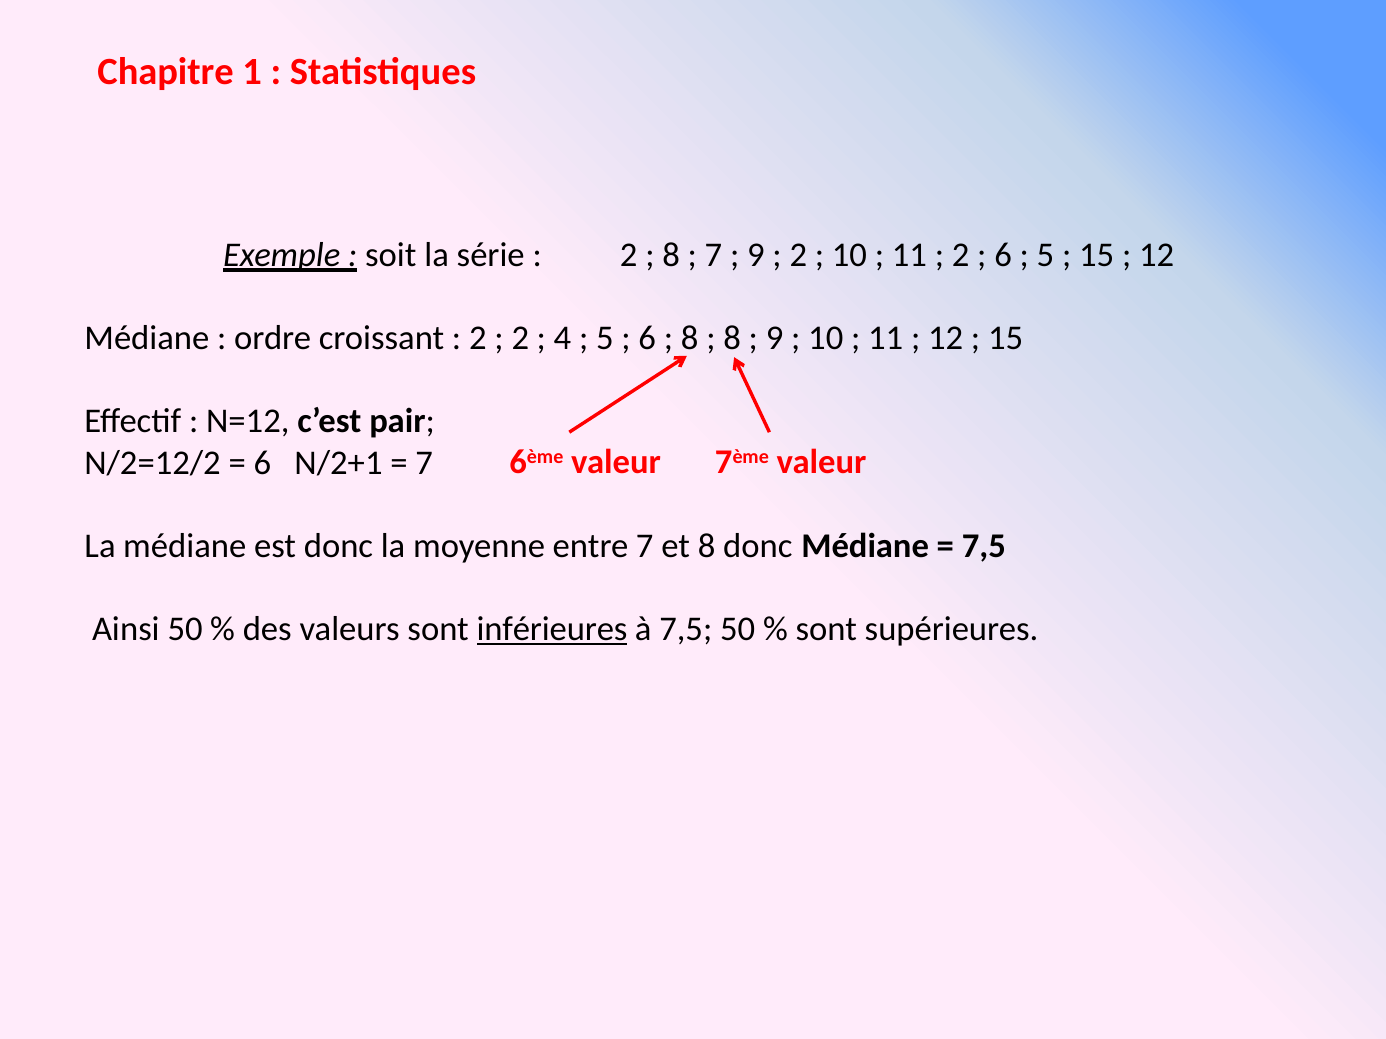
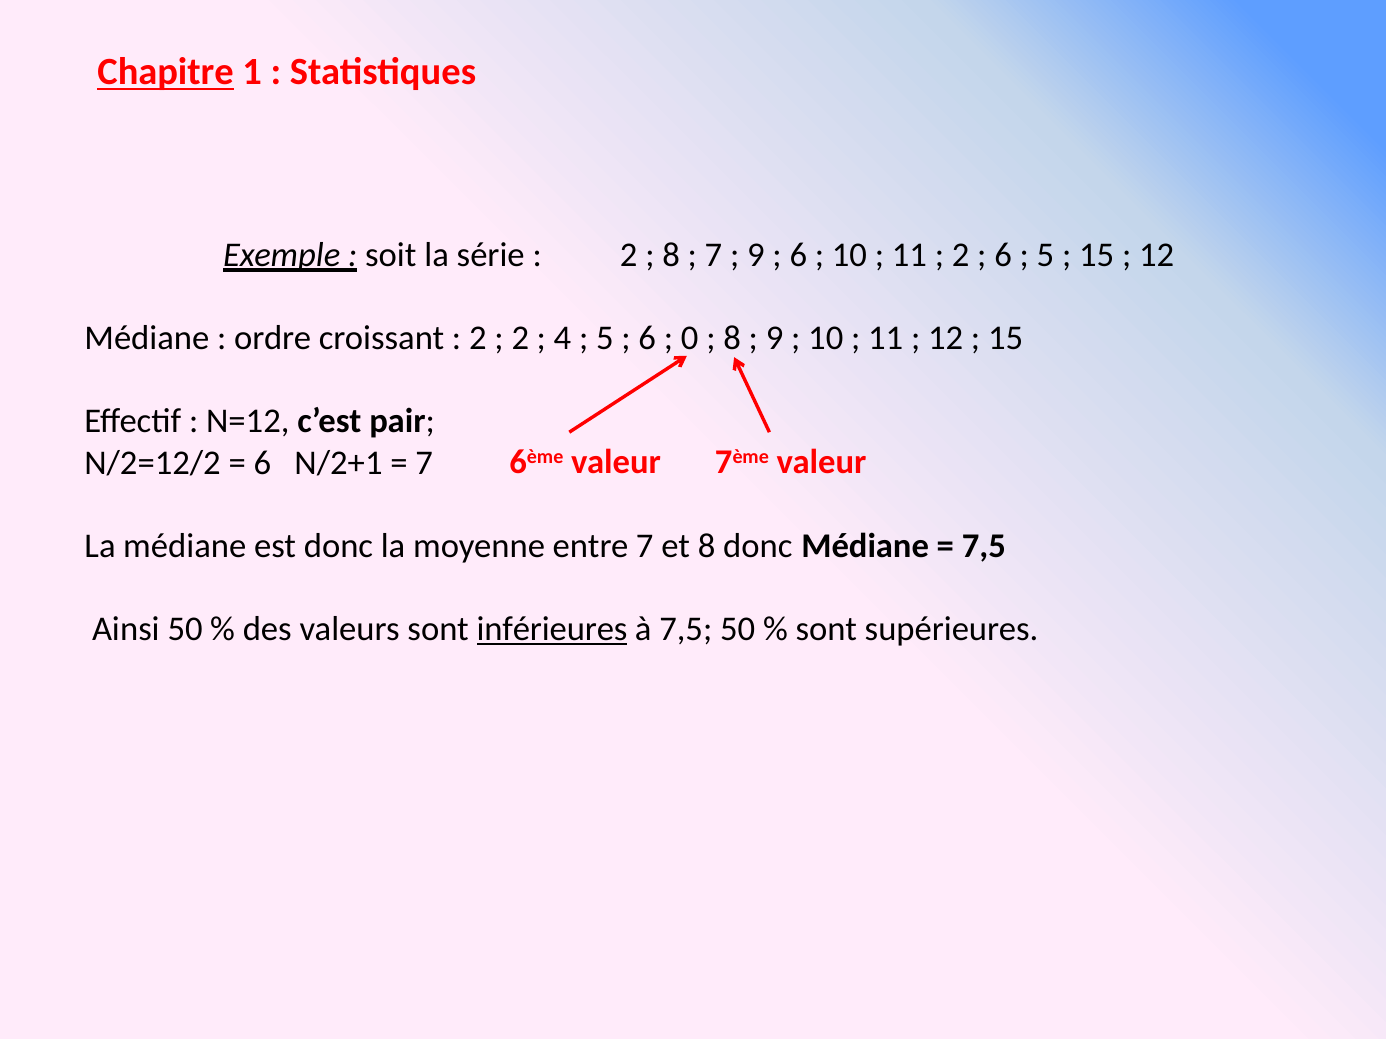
Chapitre underline: none -> present (166, 72)
2: 2 -> 6 (798, 255)
8: 8 -> 0 (690, 338)
